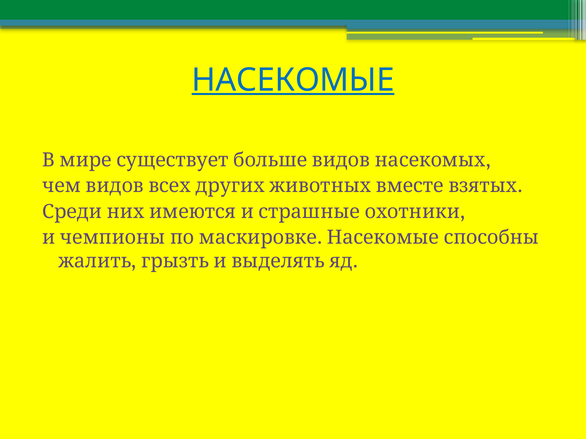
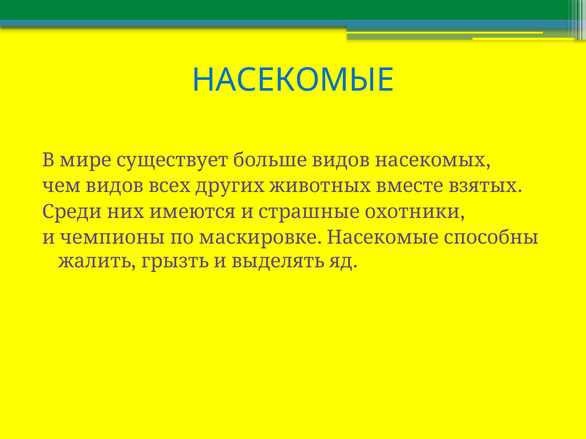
НАСЕКОМЫЕ underline: present -> none (293, 80)
